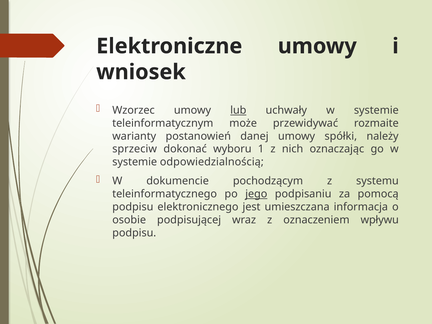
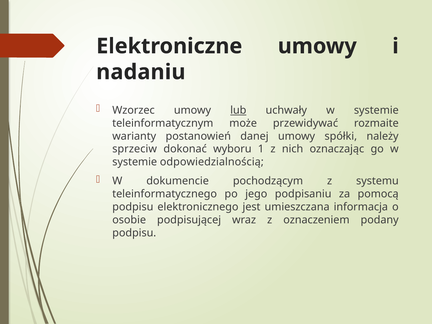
wniosek: wniosek -> nadaniu (141, 72)
jego underline: present -> none (256, 194)
wpływu: wpływu -> podany (380, 220)
